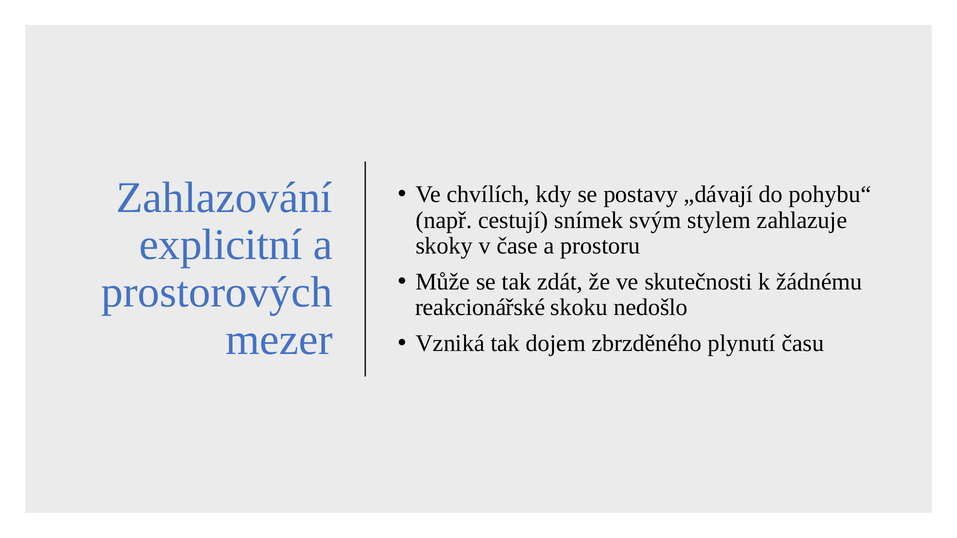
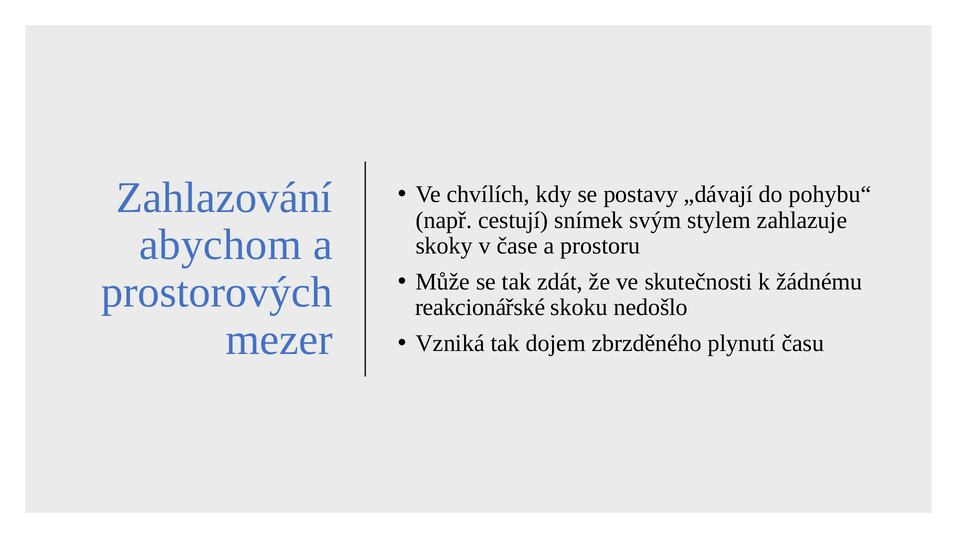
explicitní: explicitní -> abychom (220, 245)
